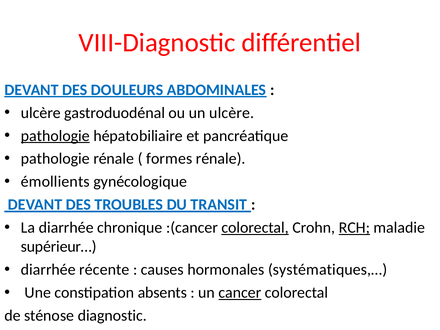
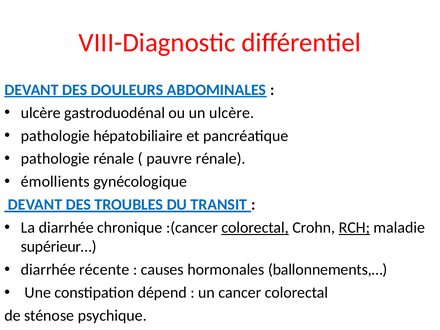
pathologie underline: present -> none (55, 136)
formes: formes -> pauvre (169, 159)
systématiques,…: systématiques,… -> ballonnements,… (328, 270)
absents: absents -> dépend (162, 293)
cancer underline: present -> none (240, 293)
diagnostic: diagnostic -> psychique (112, 316)
